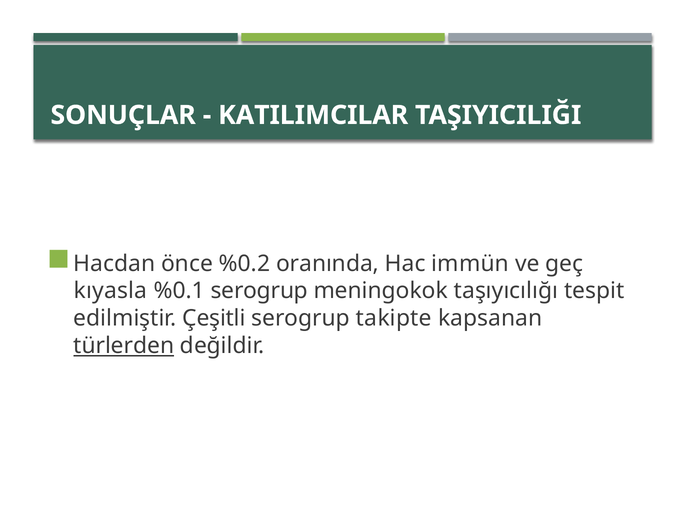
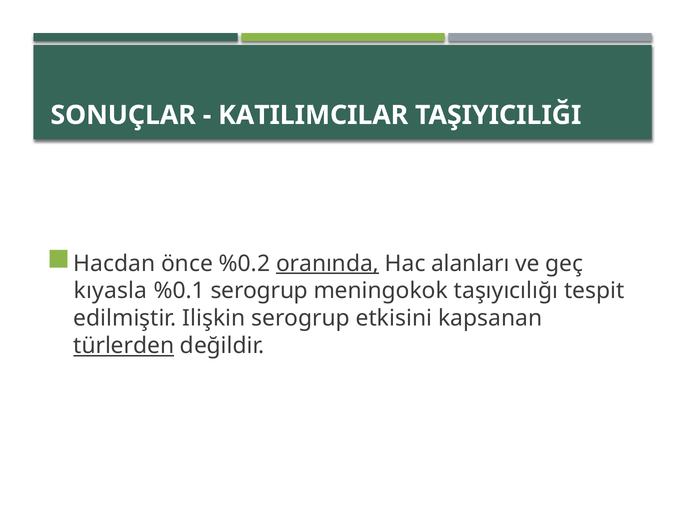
oranında underline: none -> present (328, 264)
immün: immün -> alanları (470, 264)
Çeşitli: Çeşitli -> Ilişkin (214, 319)
takipte: takipte -> etkisini (394, 319)
